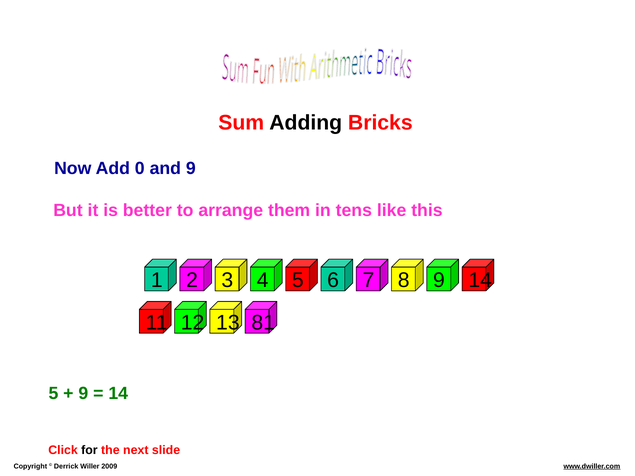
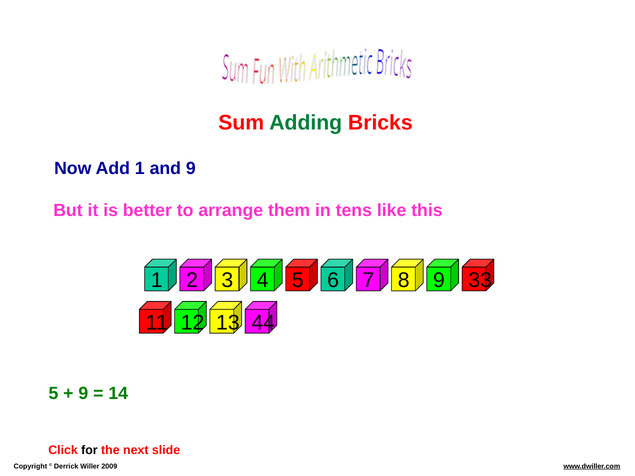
Adding colour: black -> green (306, 123)
Add 0: 0 -> 1 (140, 168)
8 14: 14 -> 33 (480, 281)
81: 81 -> 44 (263, 323)
